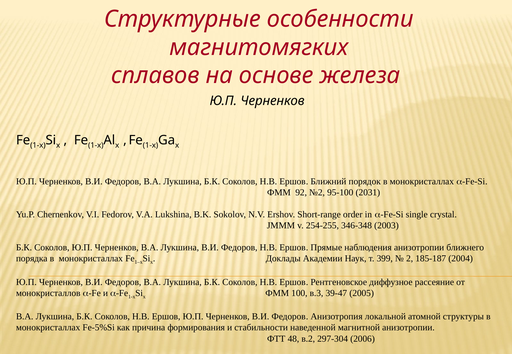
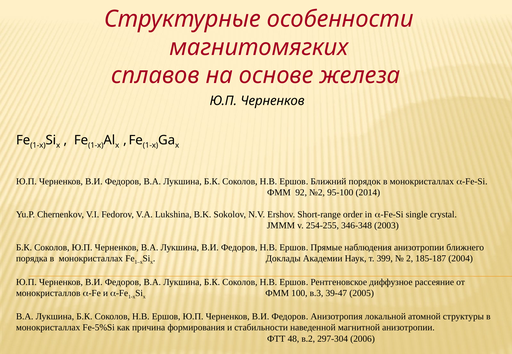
2031: 2031 -> 2014 (368, 193)
